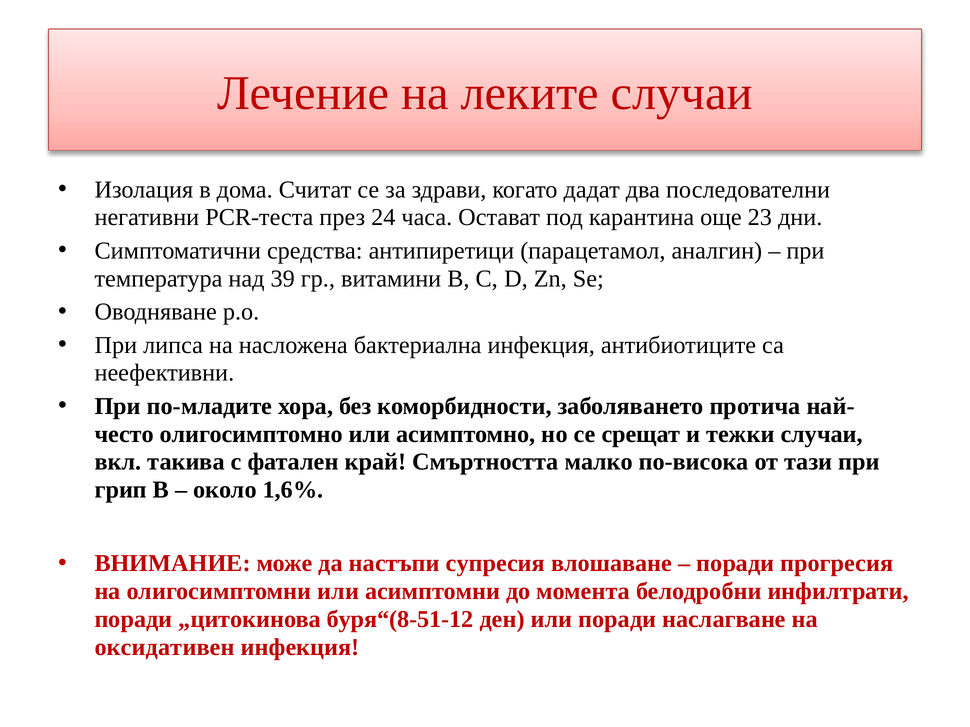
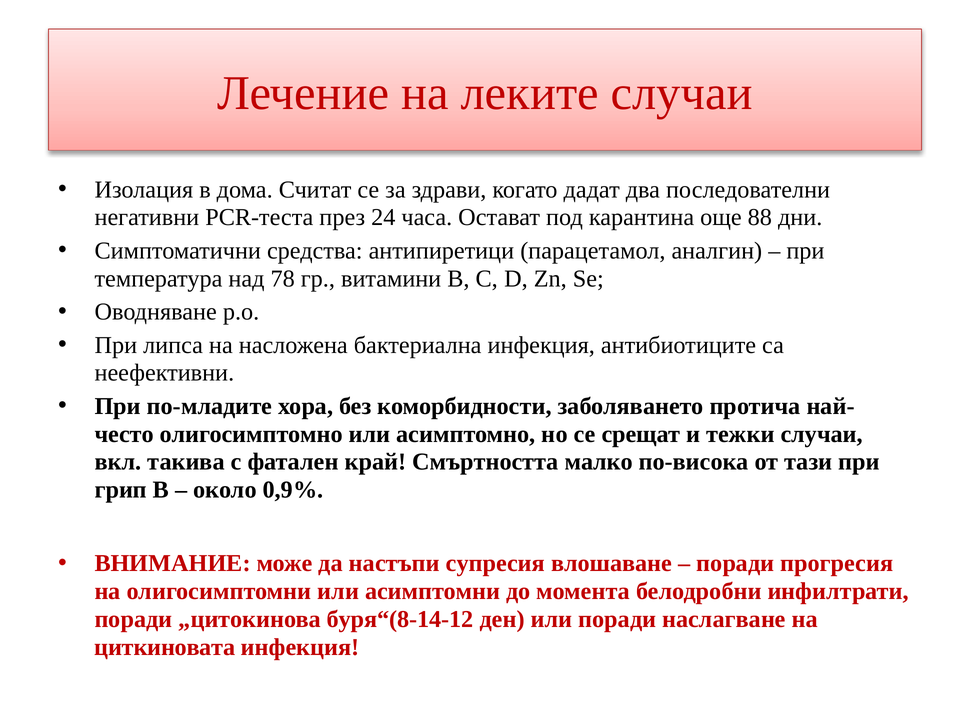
23: 23 -> 88 (760, 218)
39: 39 -> 78 (283, 279)
1,6%: 1,6% -> 0,9% (293, 490)
буря“(8-51-12: буря“(8-51-12 -> буря“(8-14-12 (400, 620)
оксидативен: оксидативен -> циткиновата (165, 647)
